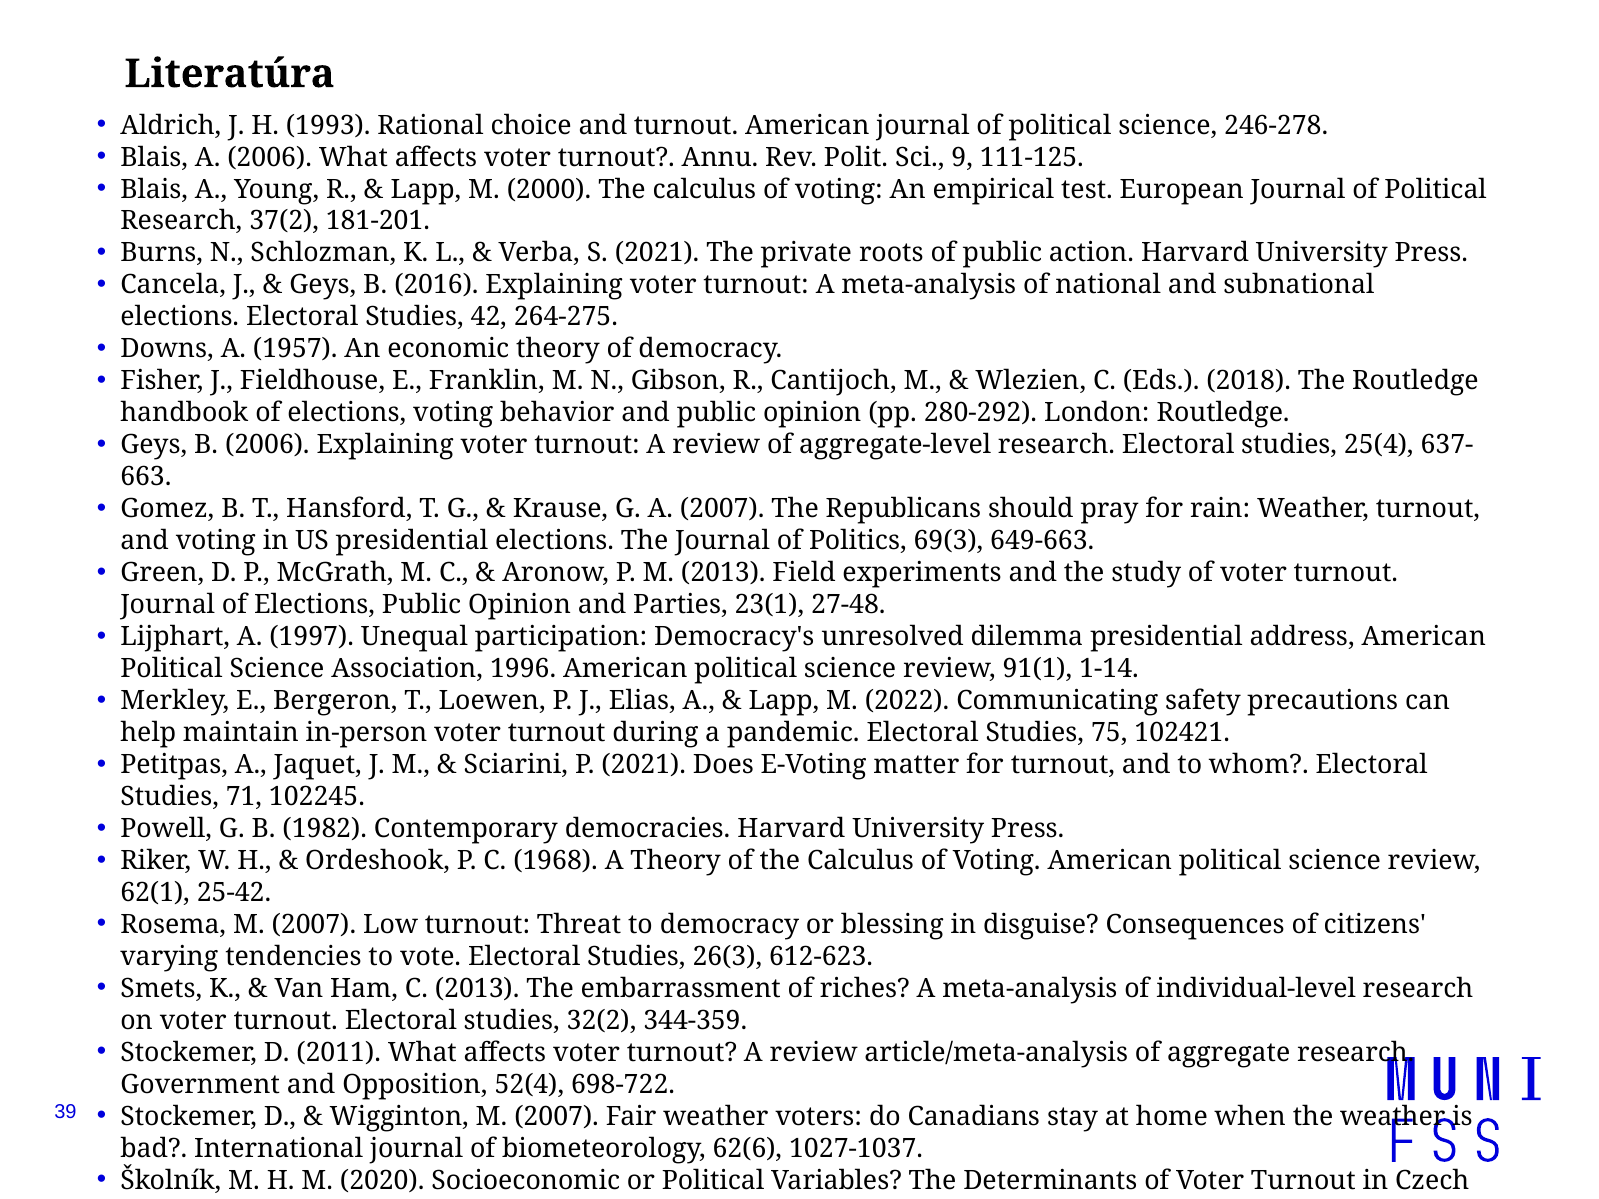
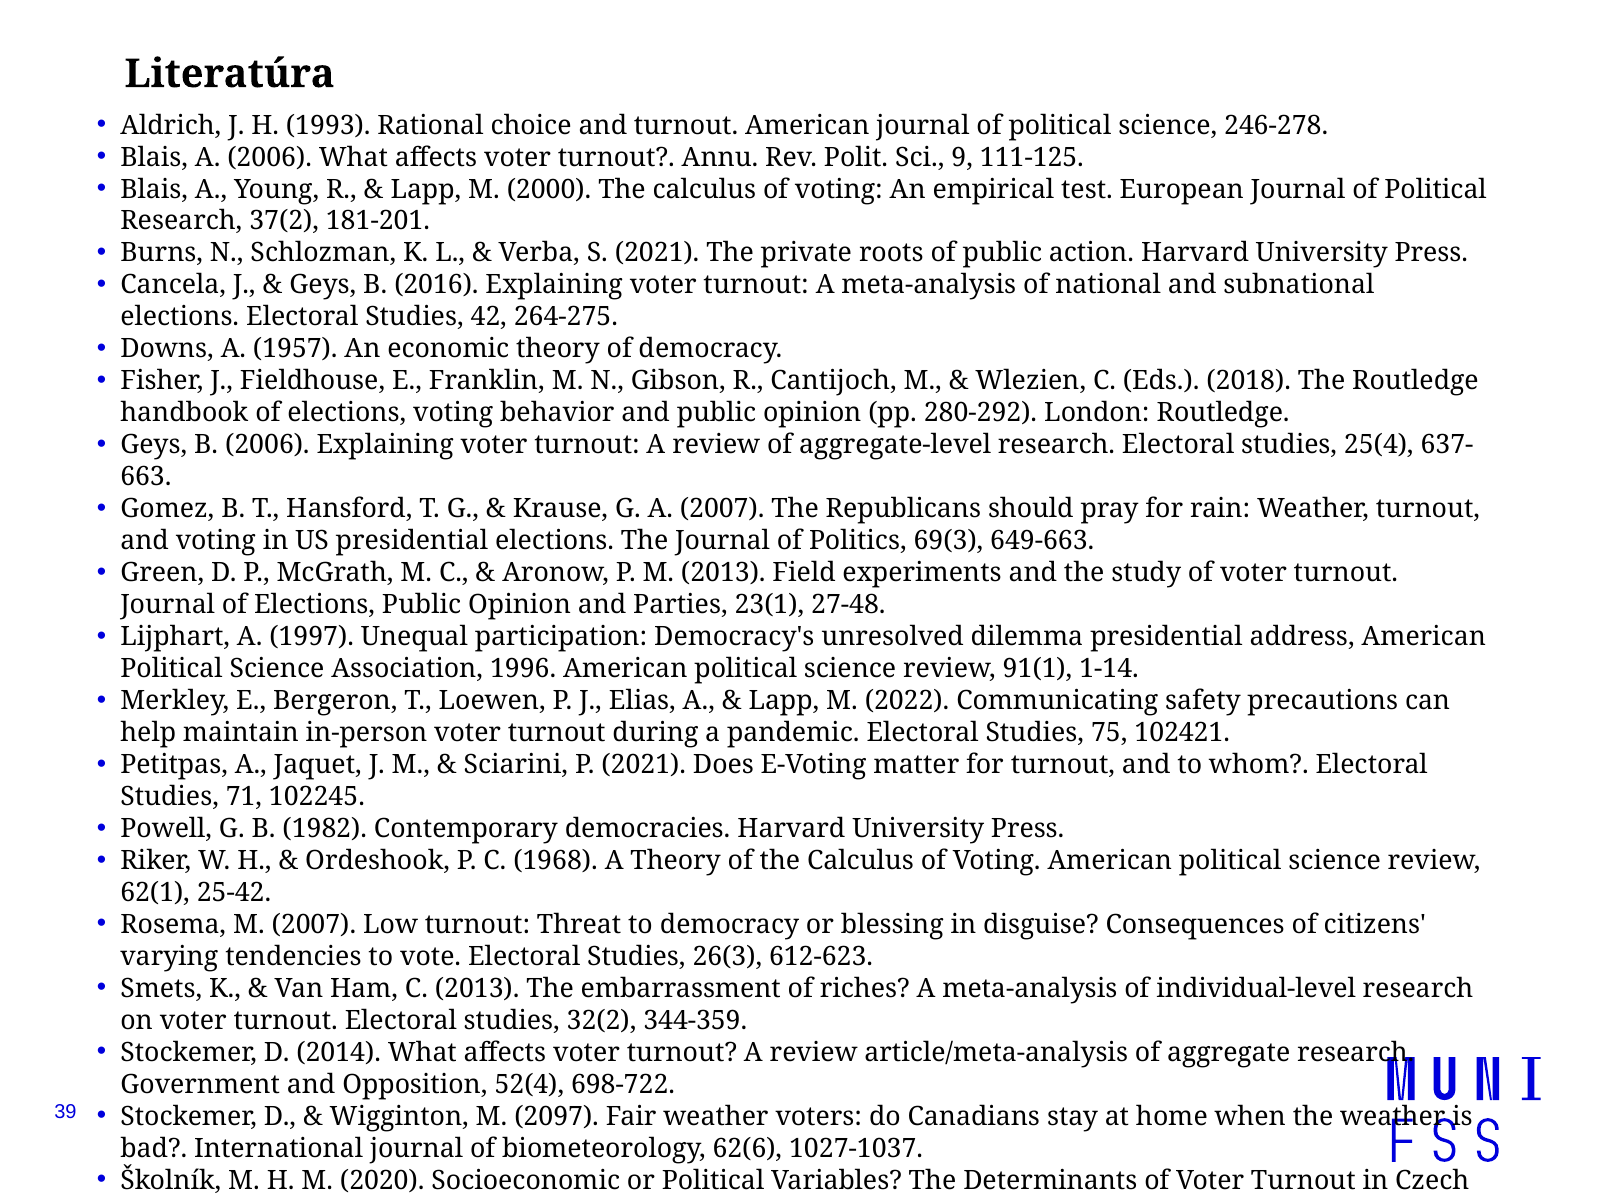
2011: 2011 -> 2014 (339, 1053)
Wigginton M 2007: 2007 -> 2097 (557, 1117)
